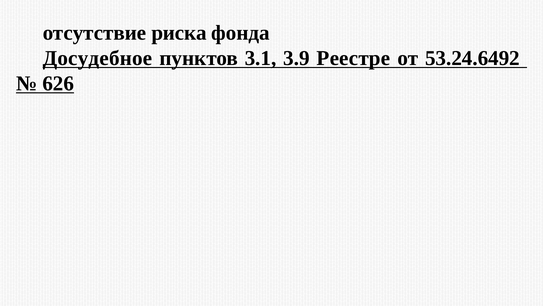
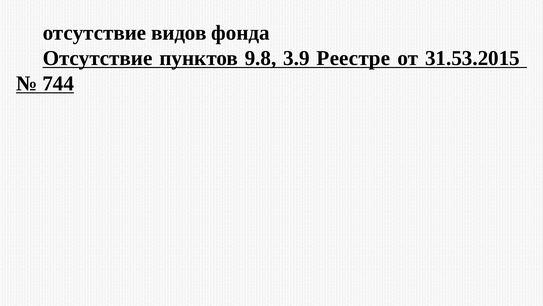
риска: риска -> видов (179, 33)
Досудебное: Досудебное -> Отсутствие (98, 58)
3.1: 3.1 -> 9.8 (261, 58)
53.24.6492: 53.24.6492 -> 31.53.2015 (472, 58)
626: 626 -> 744 (58, 83)
